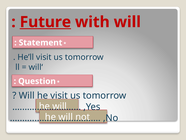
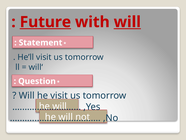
will underline: none -> present (127, 22)
